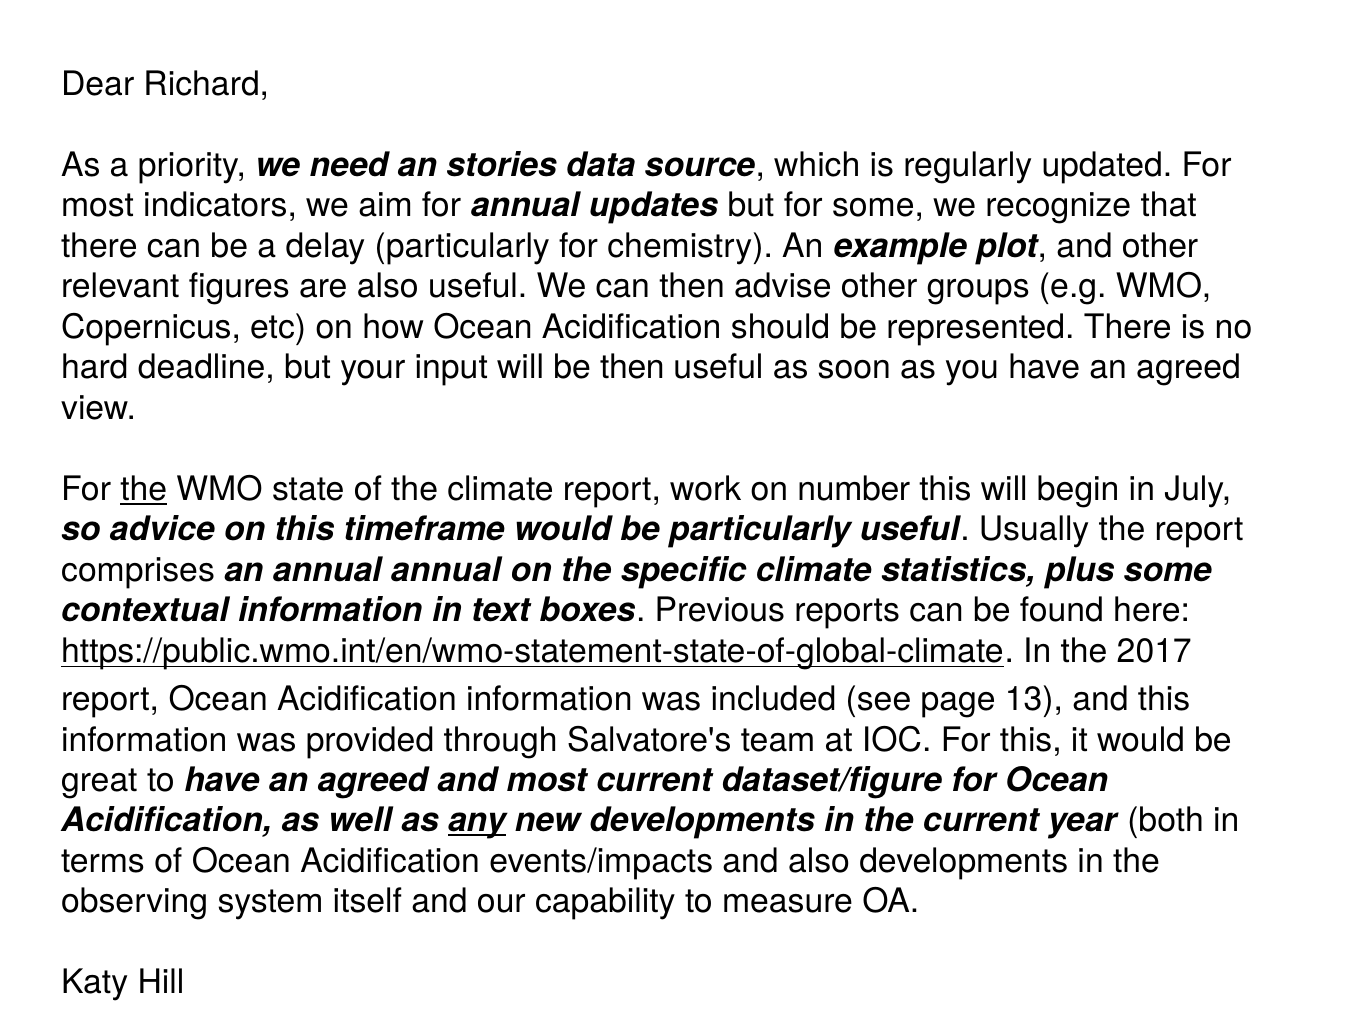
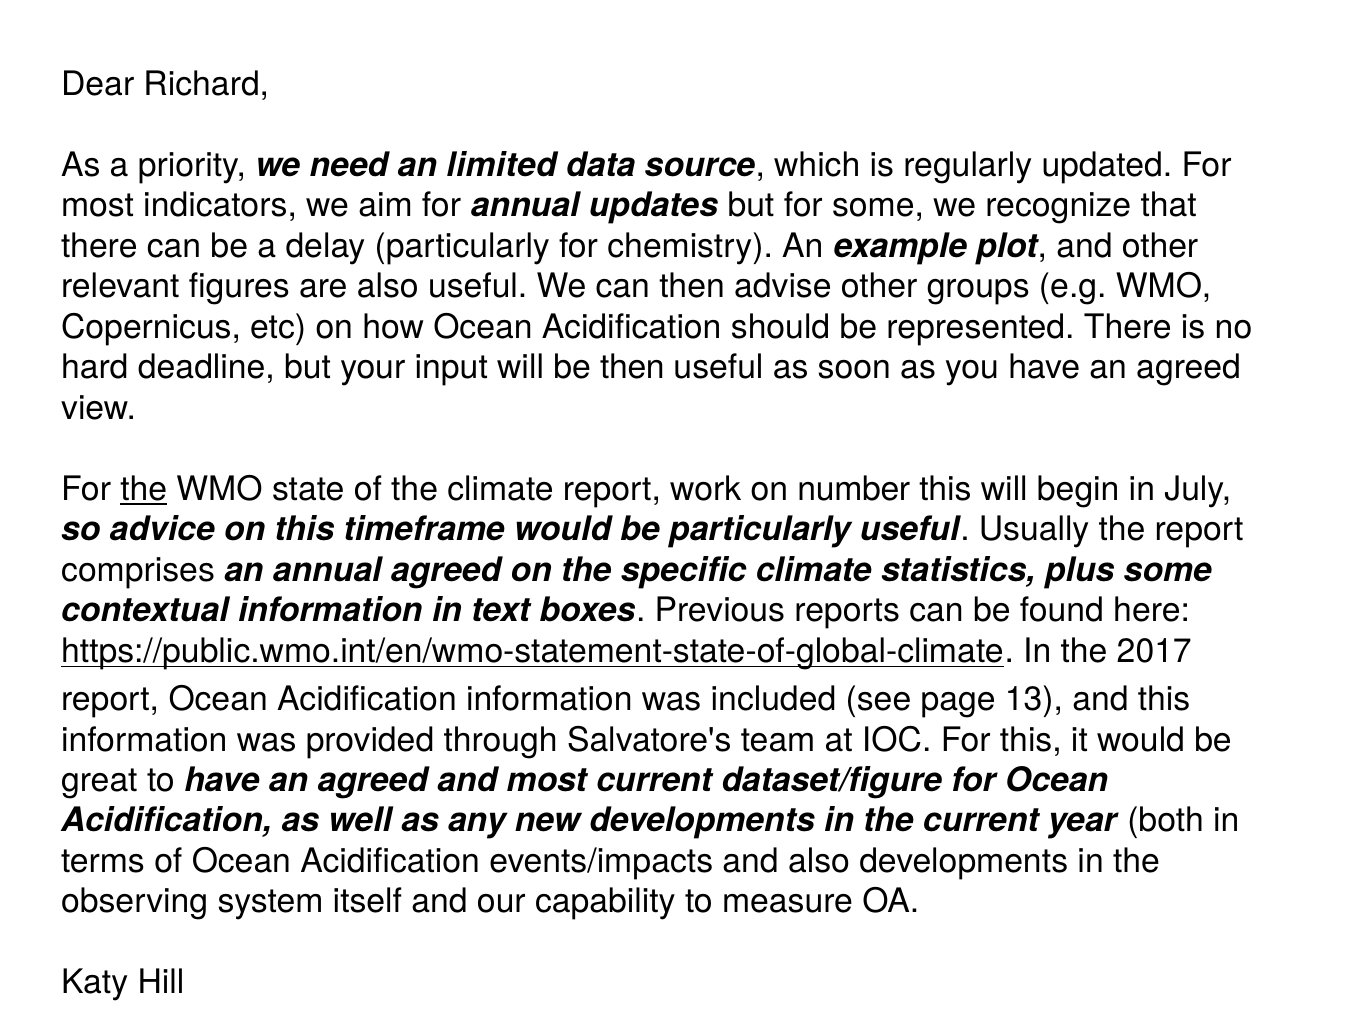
stories: stories -> limited (502, 165)
annual annual: annual -> agreed (446, 570)
any underline: present -> none (477, 821)
